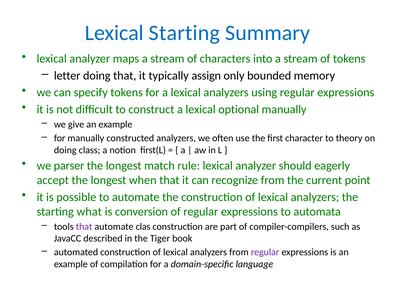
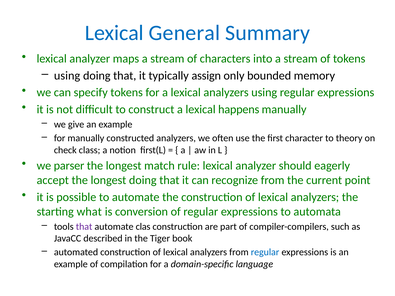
Lexical Starting: Starting -> General (184, 33)
letter: letter -> using (67, 76)
optional: optional -> happens (239, 109)
doing: doing -> check (65, 150)
longest when: when -> doing (143, 180)
regular colour: purple -> blue (265, 252)
